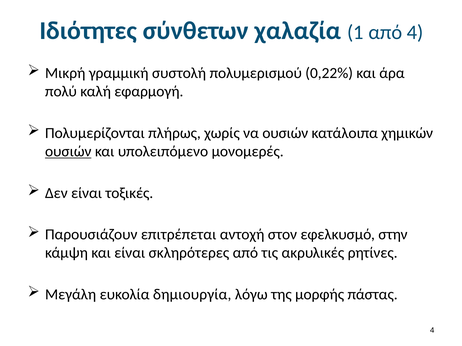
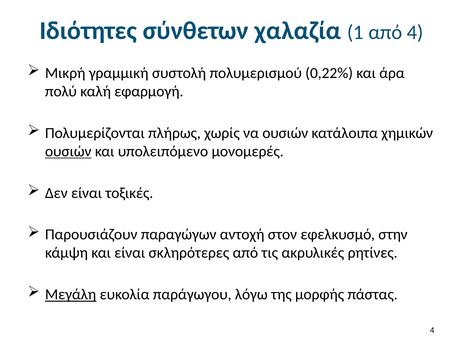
επιτρέπεται: επιτρέπεται -> παραγώγων (179, 235)
Μεγάλη underline: none -> present (71, 295)
δημιουργία: δημιουργία -> παράγωγου (192, 295)
